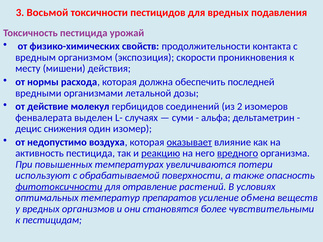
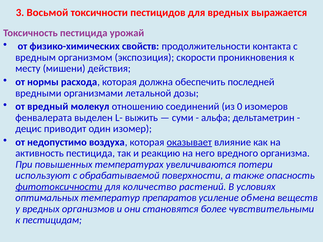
подавления: подавления -> выражается (279, 12)
действие: действие -> вредный (48, 107)
гербицидов: гербицидов -> отношению (138, 107)
2: 2 -> 0 (240, 107)
случаях: случаях -> выжить (141, 118)
снижения: снижения -> приводит (65, 129)
реакцию underline: present -> none (161, 153)
вредного underline: present -> none (238, 153)
отравление: отравление -> количество (150, 187)
